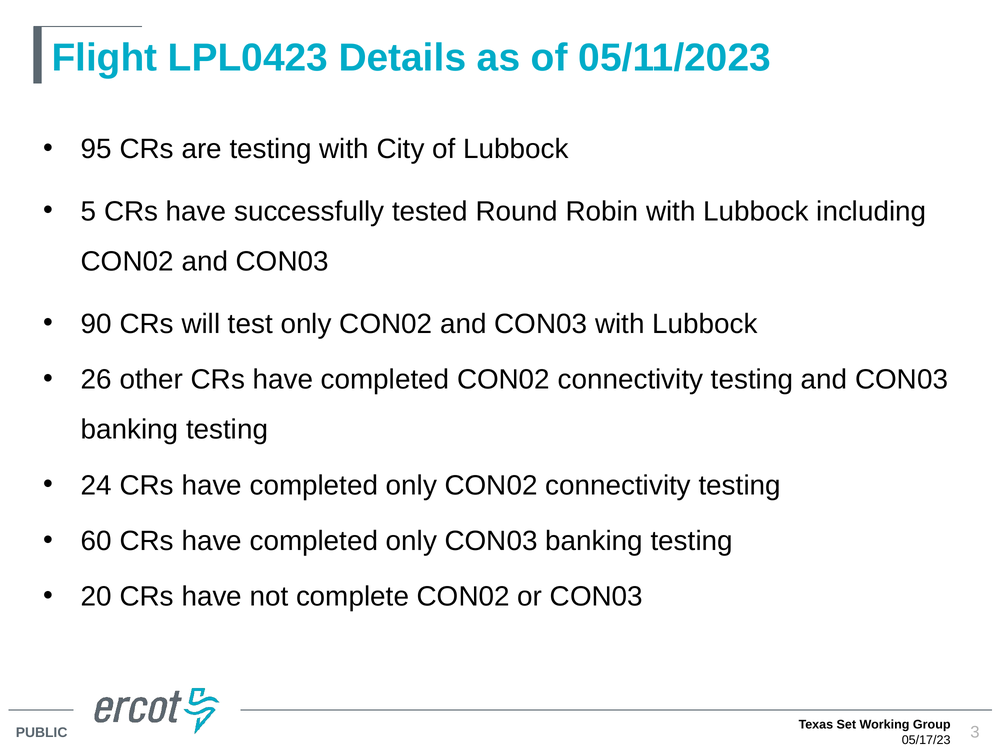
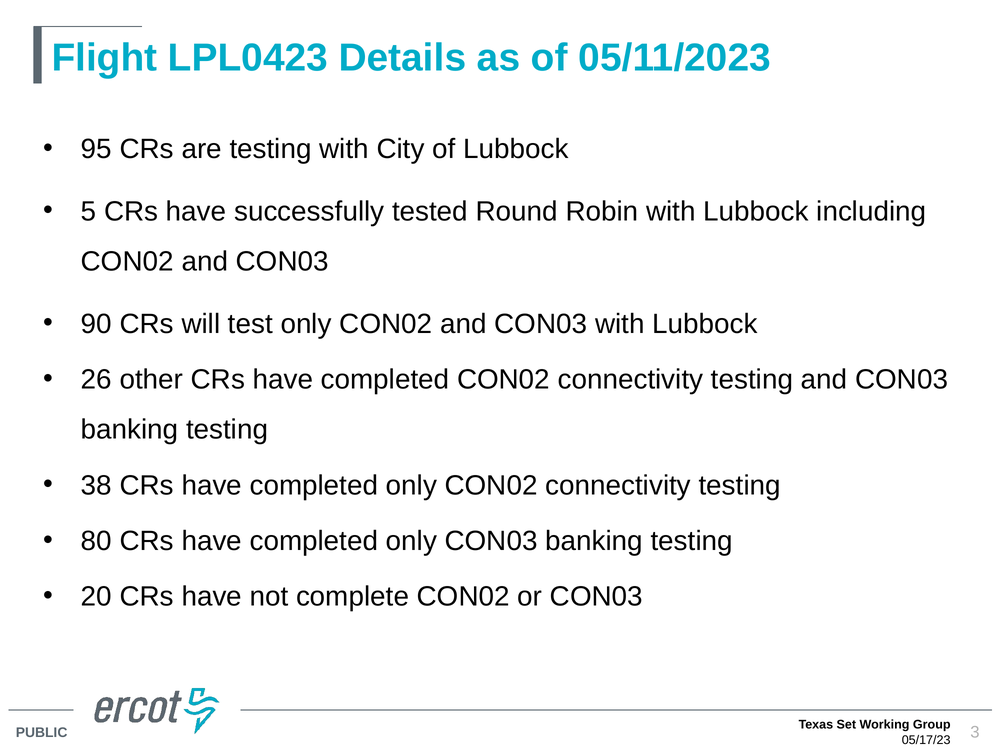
24: 24 -> 38 (96, 485)
60: 60 -> 80 (96, 541)
